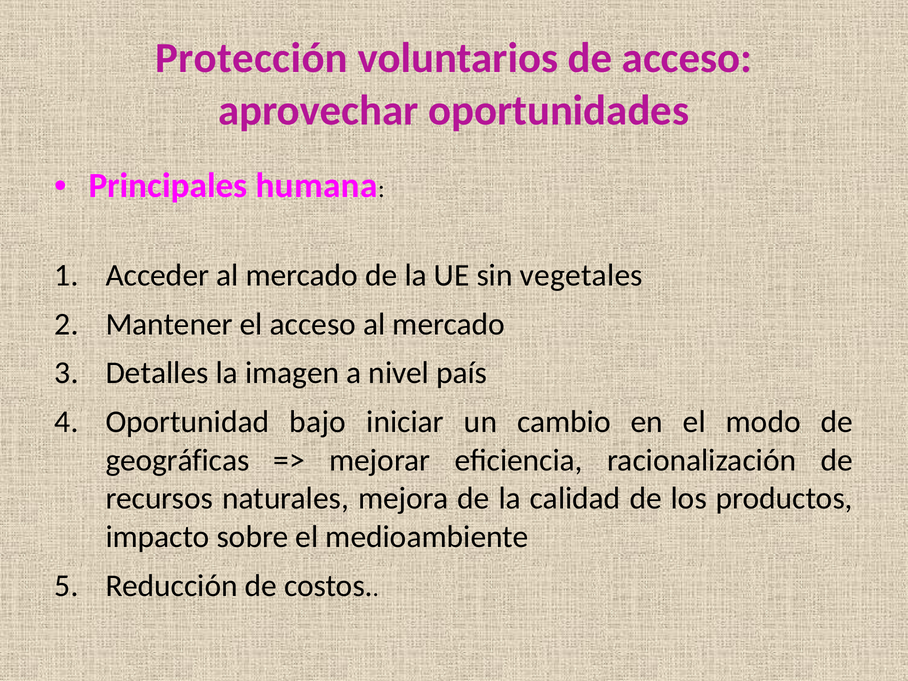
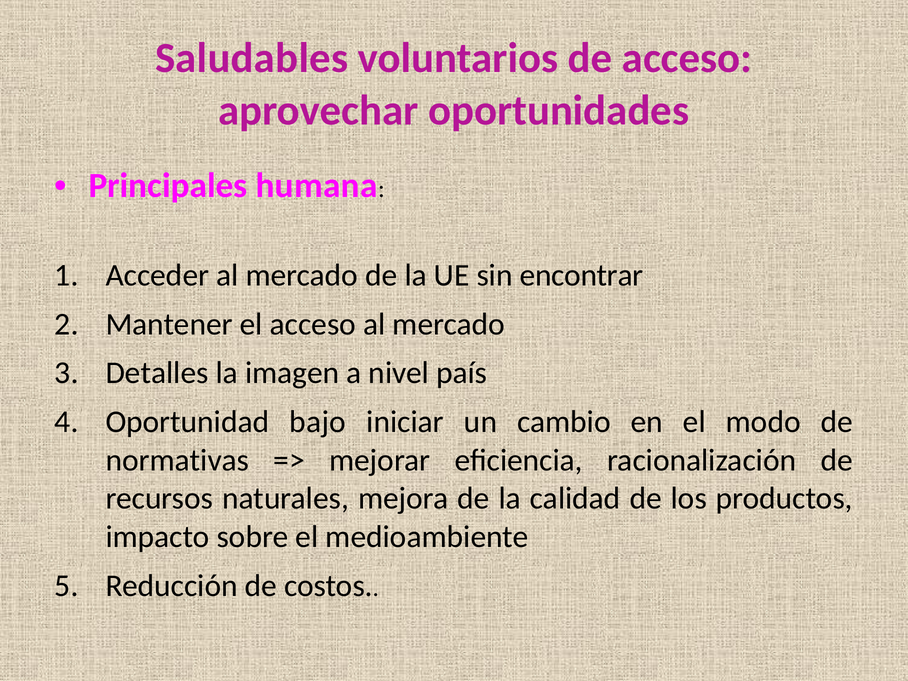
Protección: Protección -> Saludables (252, 58)
vegetales: vegetales -> encontrar (582, 275)
geográficas: geográficas -> normativas (177, 460)
